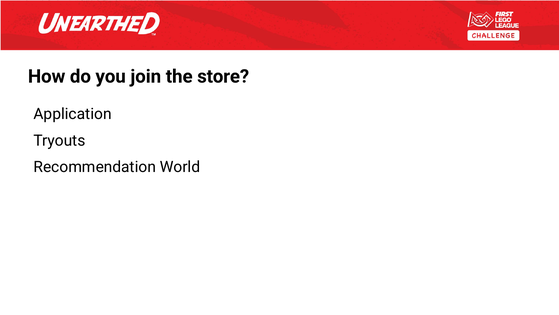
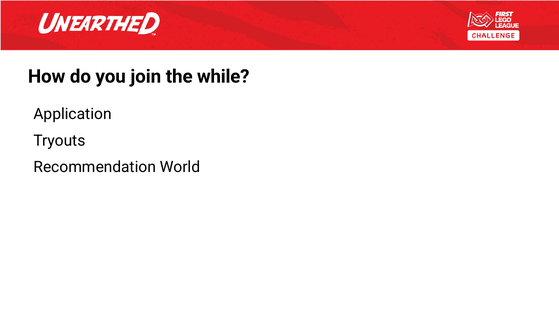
store: store -> while (223, 76)
